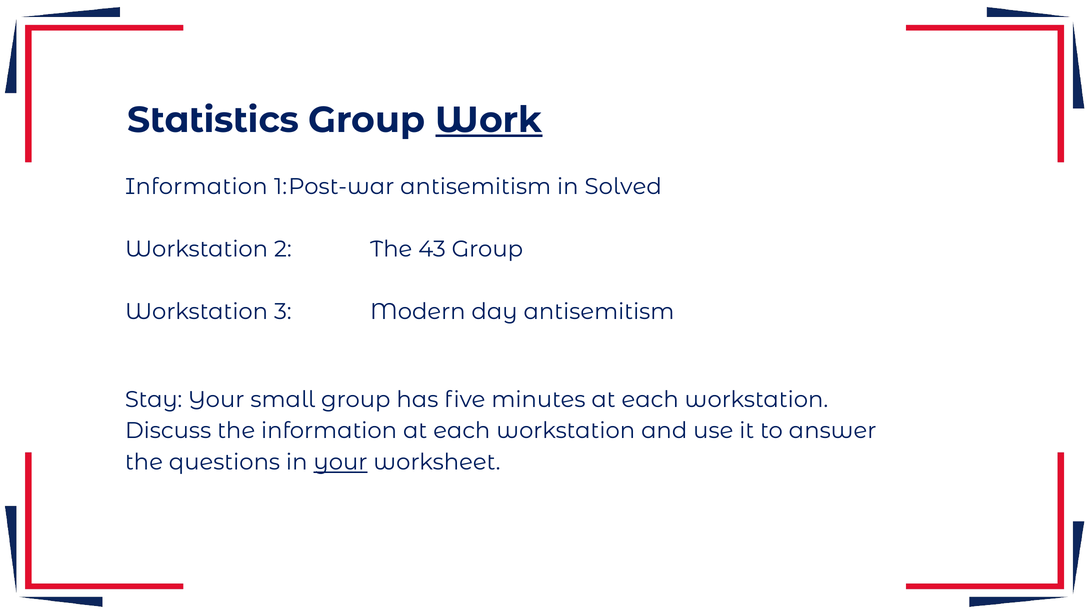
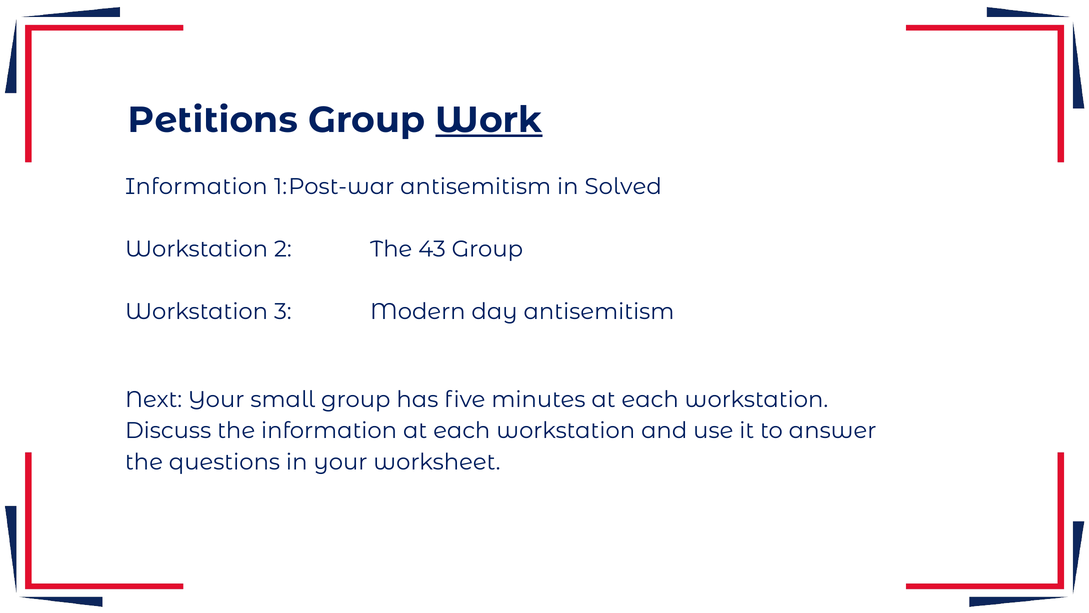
Statistics: Statistics -> Petitions (213, 120)
Stay: Stay -> Next (154, 399)
your underline: present -> none (340, 462)
